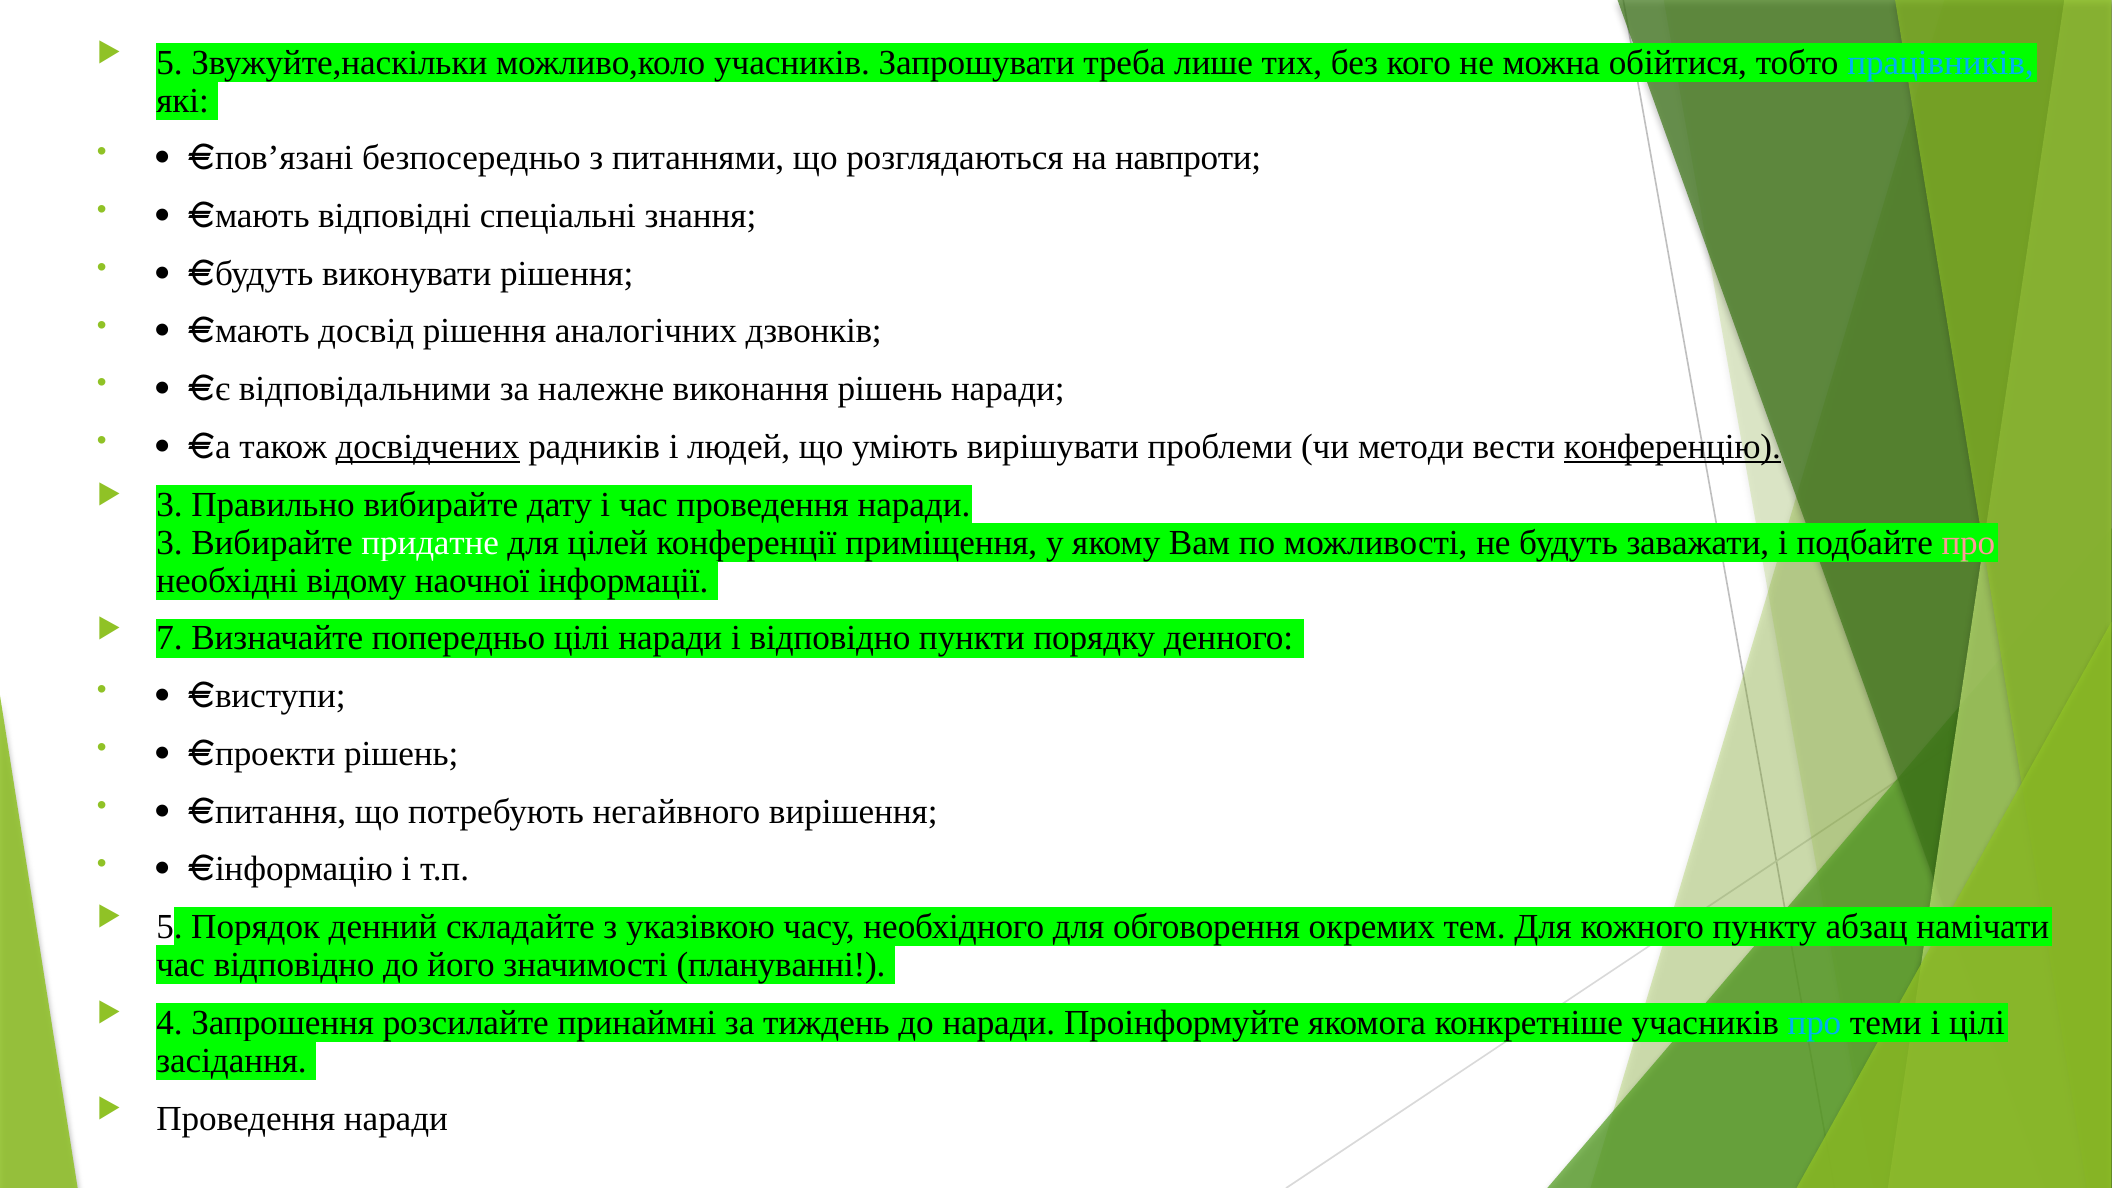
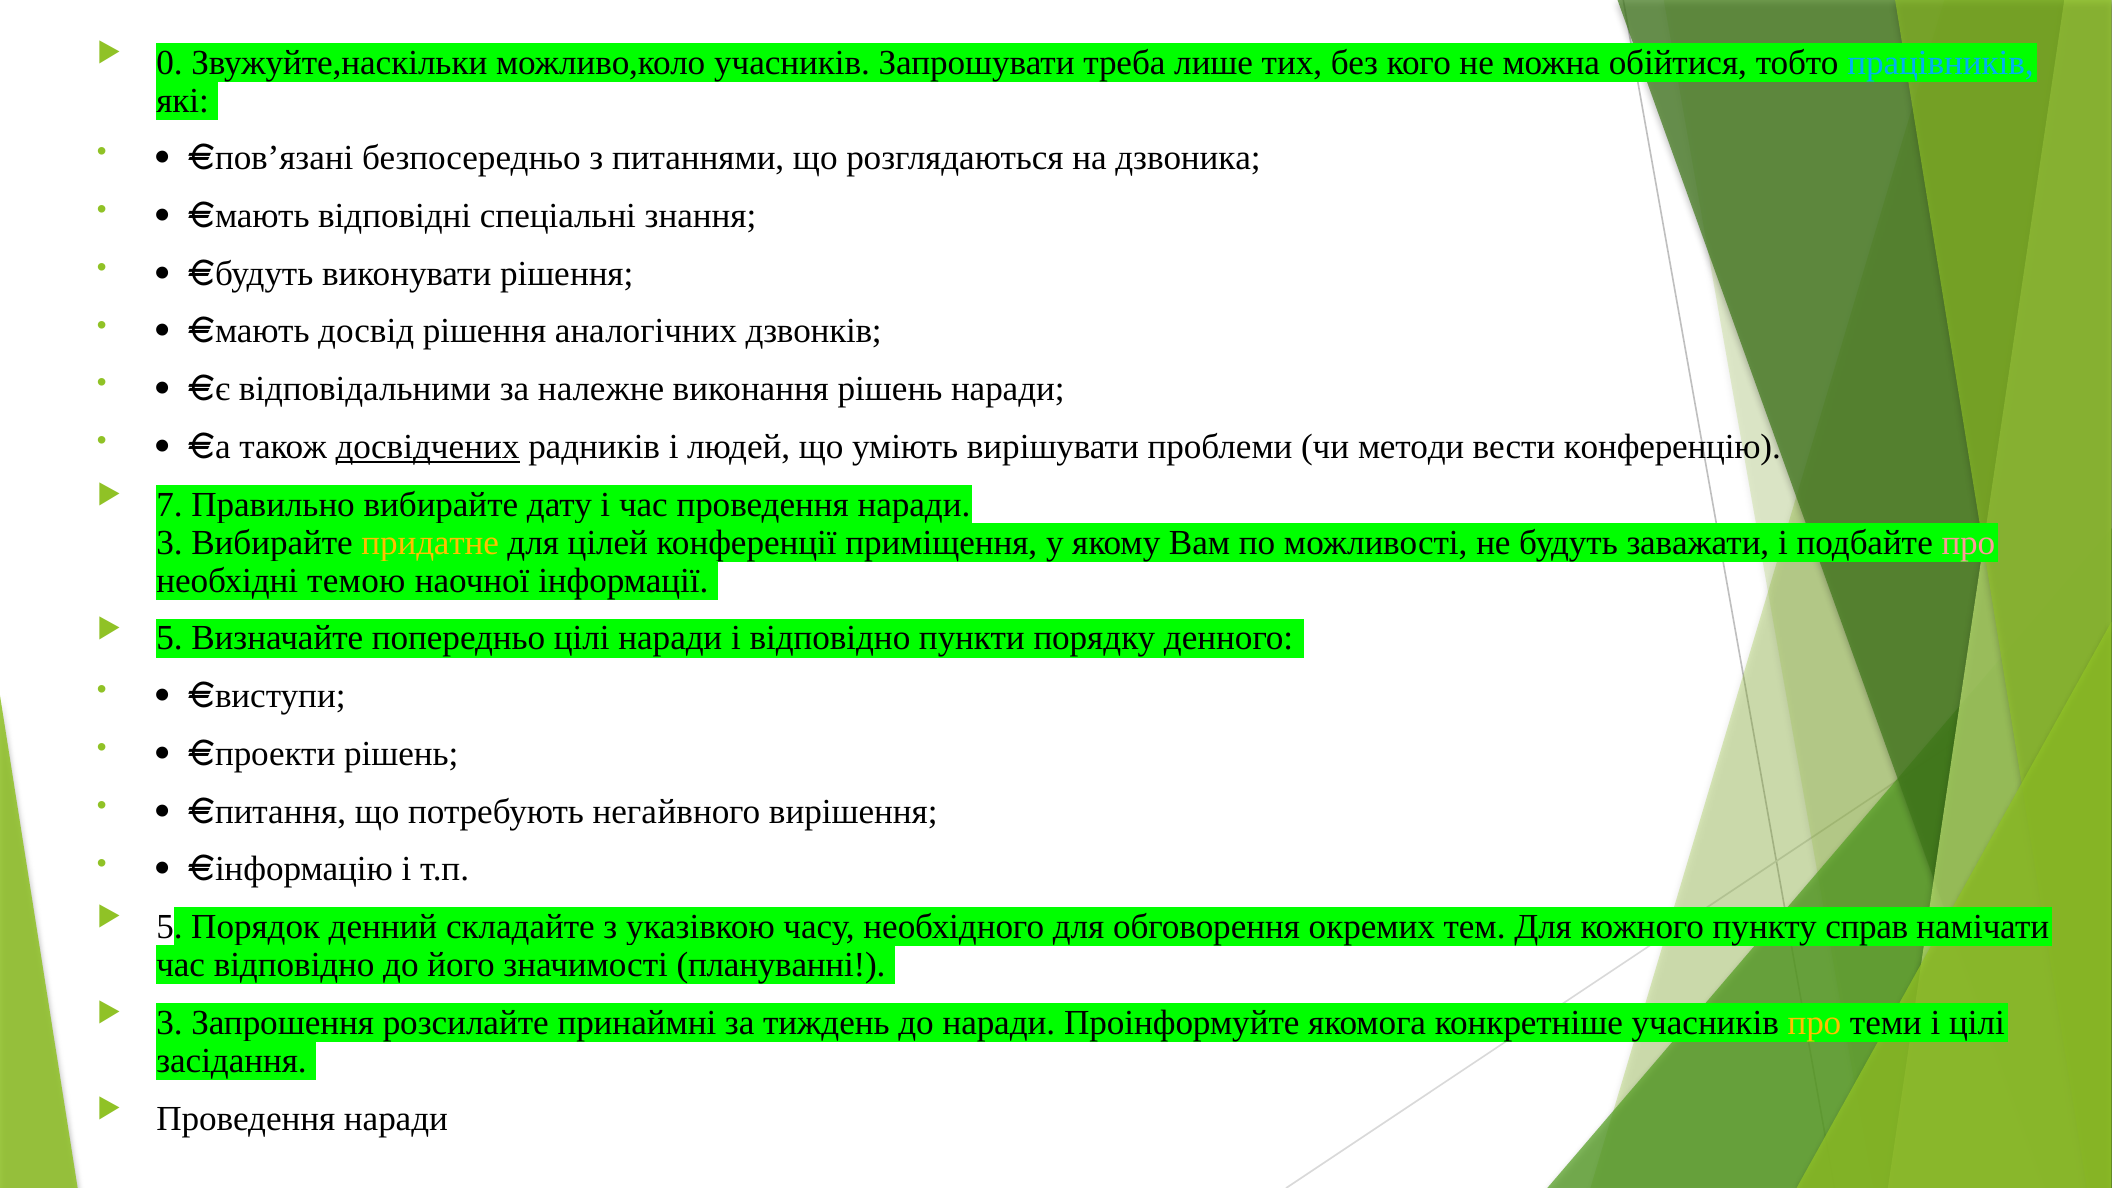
5: 5 -> 0 (170, 62)
навпроти: навпроти -> дзвоника (1188, 158)
конференцію underline: present -> none (1672, 447)
3: 3 -> 7 (170, 505)
придатне colour: white -> yellow (430, 543)
відому: відому -> темою (356, 581)
7: 7 -> 5 (170, 638)
абзац: абзац -> справ (1867, 927)
4: 4 -> 3 (170, 1023)
про colour: light blue -> yellow (1814, 1023)
